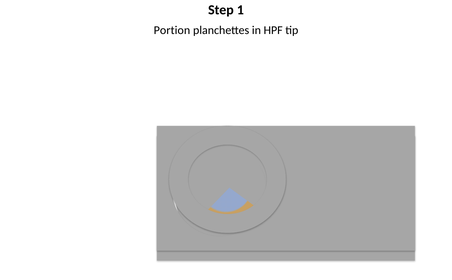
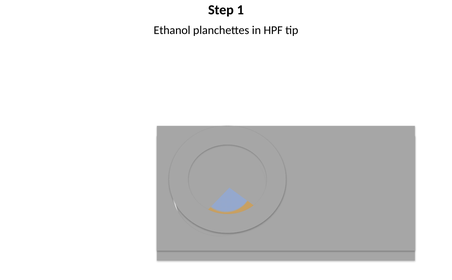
Portion: Portion -> Ethanol (172, 30)
